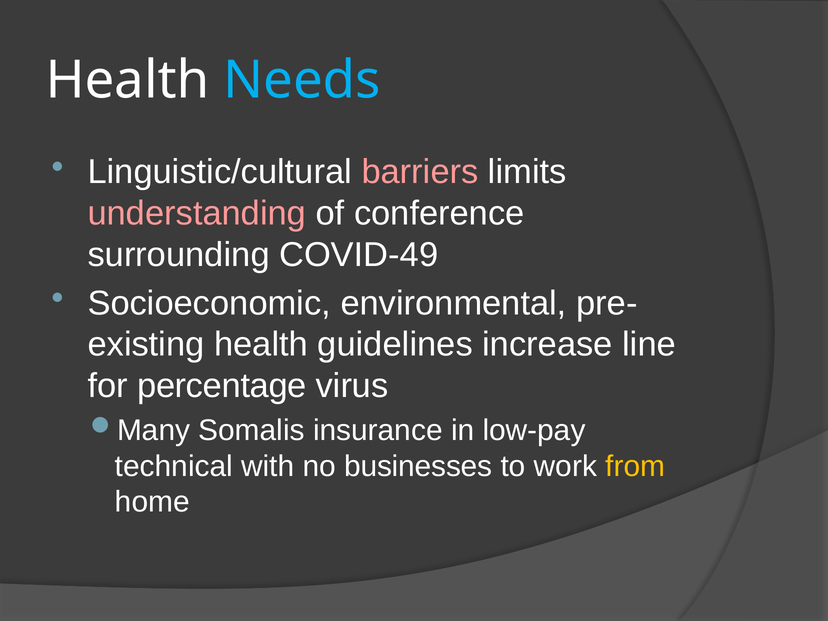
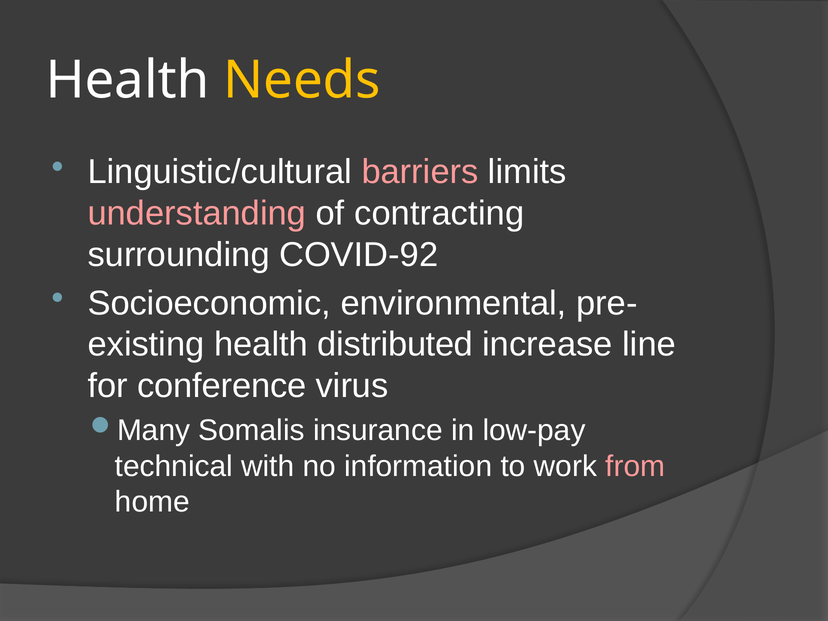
Needs colour: light blue -> yellow (302, 80)
conference: conference -> contracting (439, 213)
COVID-49: COVID-49 -> COVID-92 (359, 255)
guidelines: guidelines -> distributed (395, 345)
percentage: percentage -> conference (222, 386)
businesses: businesses -> information (418, 466)
from colour: yellow -> pink (635, 466)
